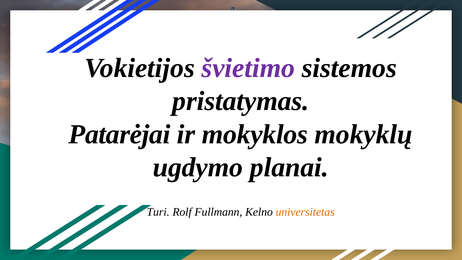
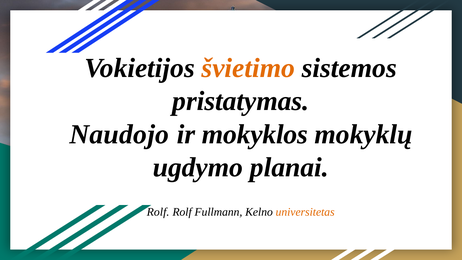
švietimo colour: purple -> orange (248, 68)
Patarėjai: Patarėjai -> Naudojo (119, 134)
Turi: Turi -> Rolf (158, 212)
